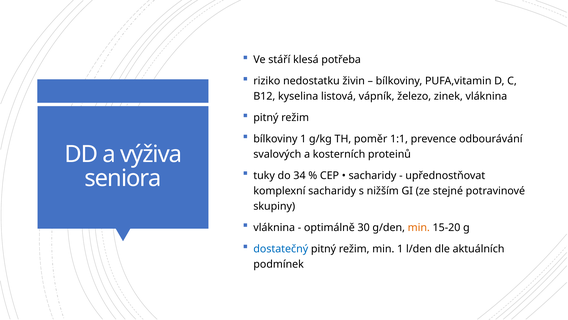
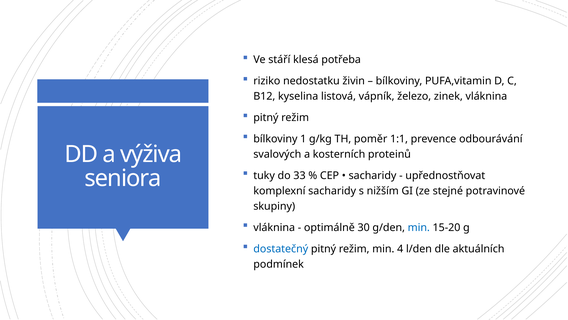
34: 34 -> 33 (300, 175)
min colour: orange -> blue (419, 227)
min 1: 1 -> 4 (400, 248)
